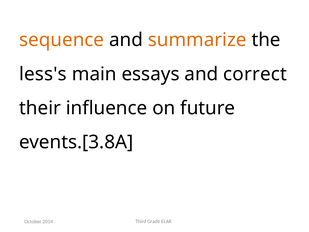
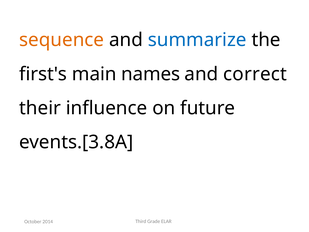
summarize colour: orange -> blue (197, 40)
less's: less's -> first's (43, 74)
essays: essays -> names (151, 74)
